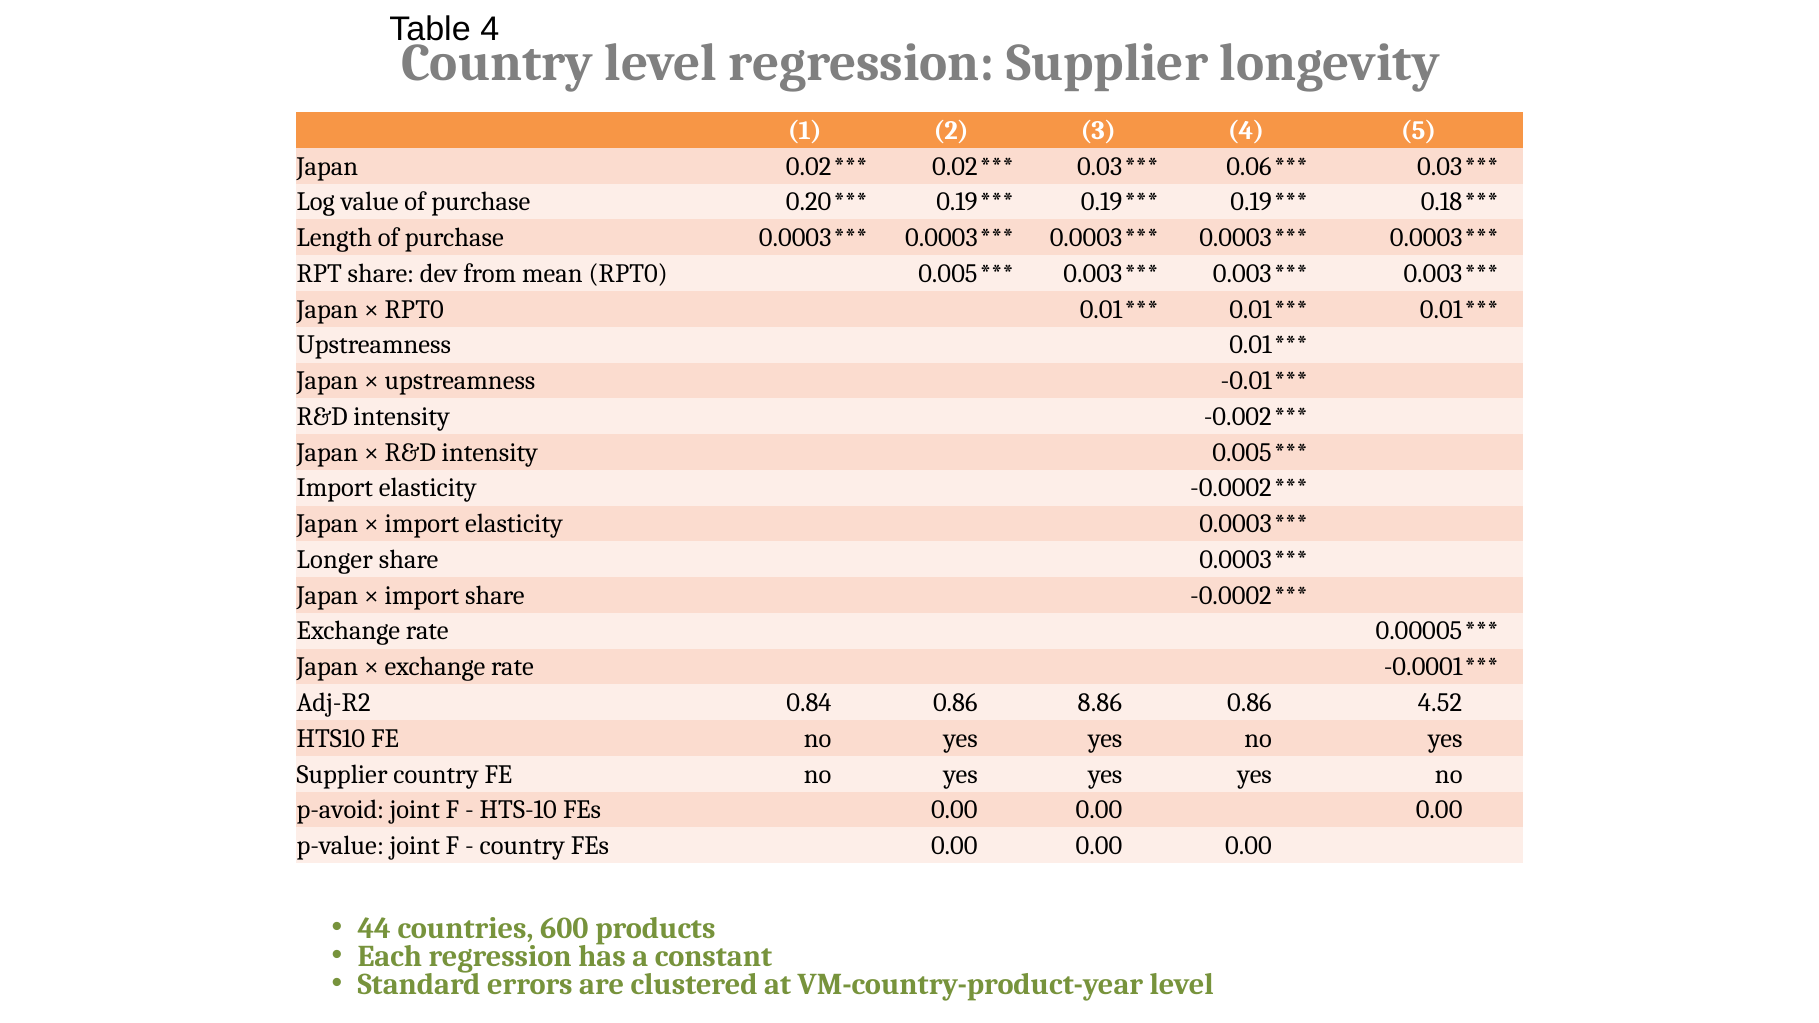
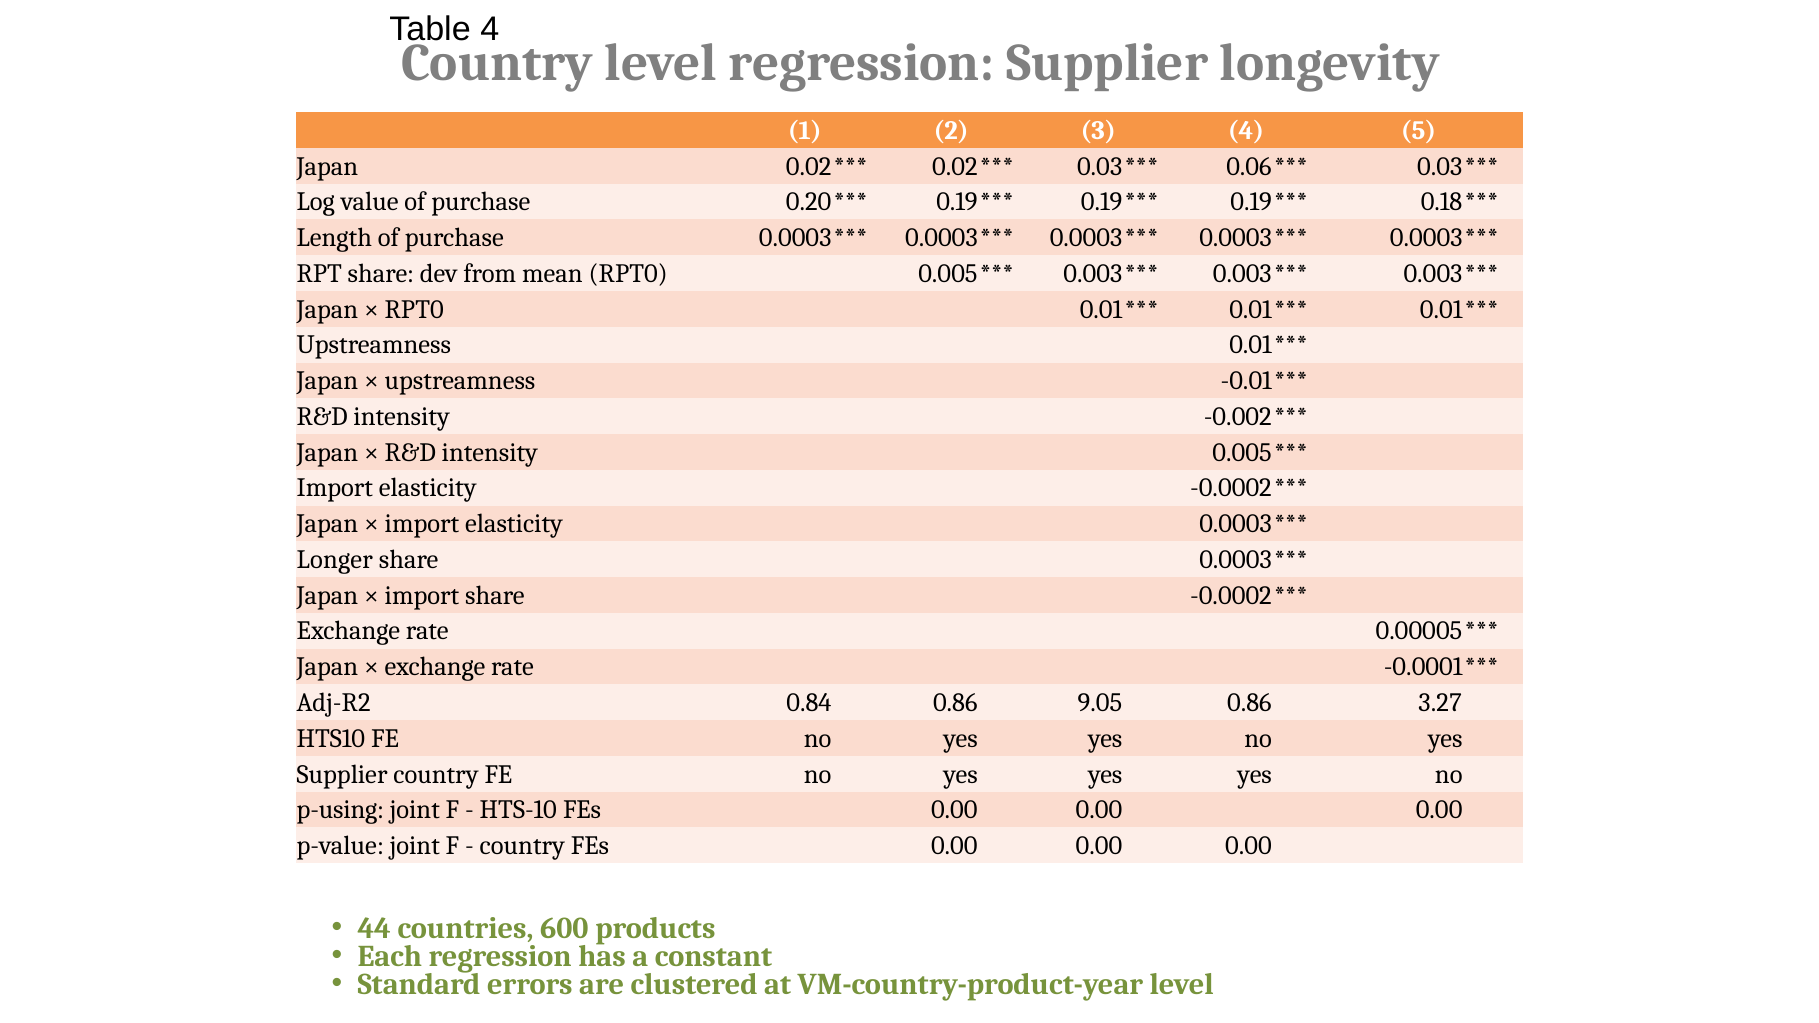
8.86: 8.86 -> 9.05 (1100, 703)
4.52: 4.52 -> 3.27 (1440, 703)
p-avoid: p-avoid -> p-using (340, 810)
